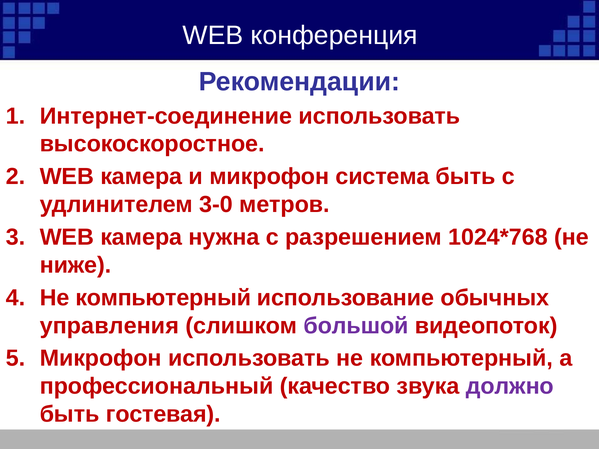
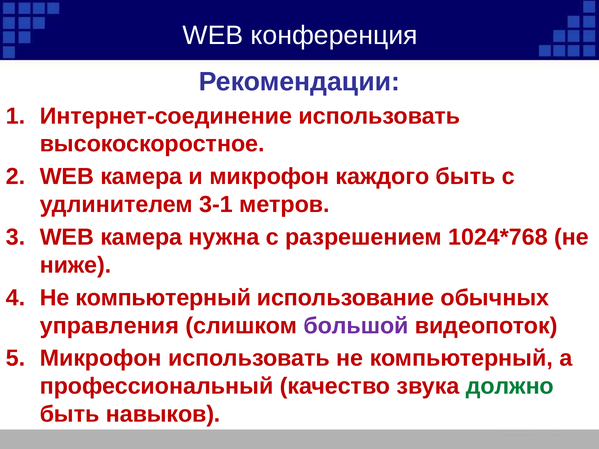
система: система -> каждого (382, 177)
3-0: 3-0 -> 3-1 (216, 205)
должно colour: purple -> green (510, 386)
гостевая: гостевая -> навыков (163, 414)
